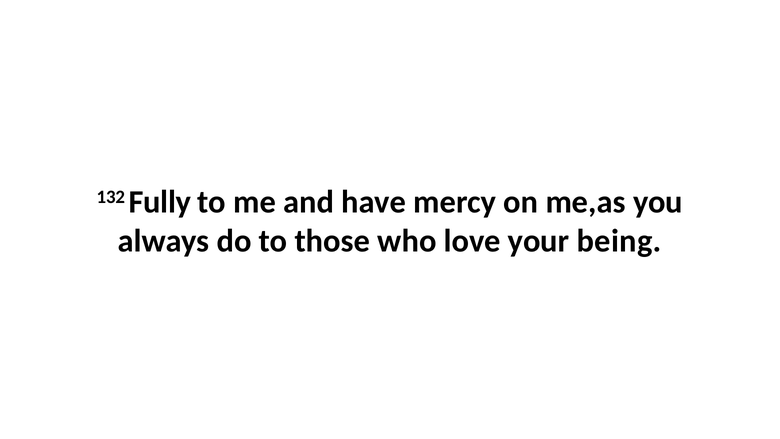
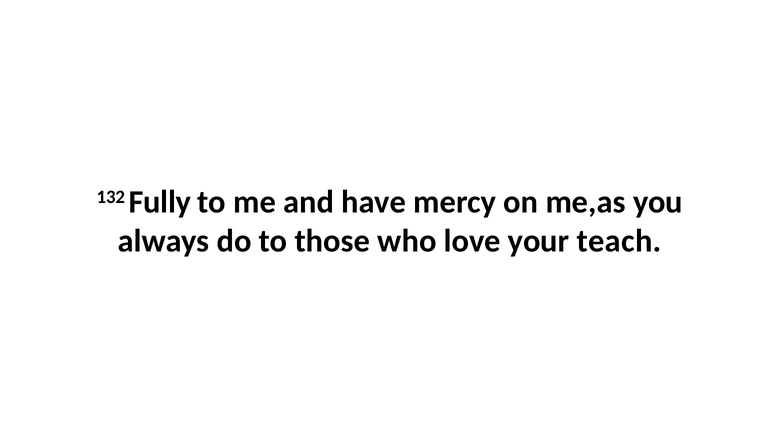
being: being -> teach (619, 241)
